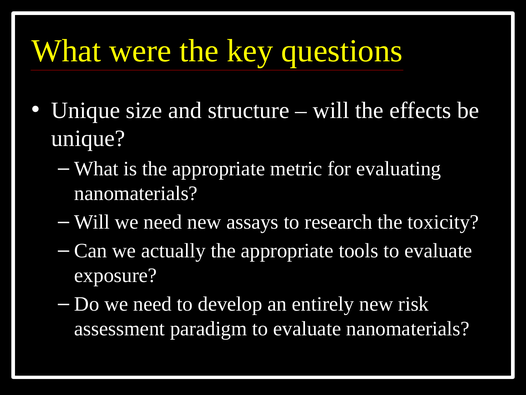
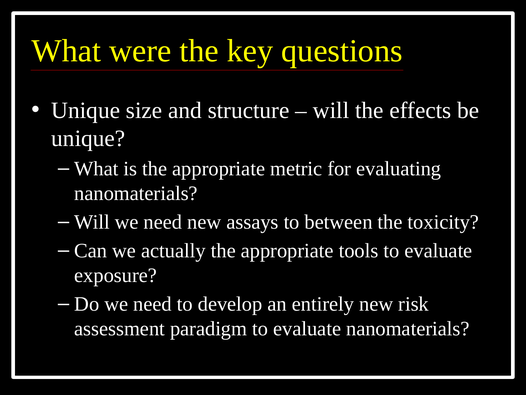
research: research -> between (339, 222)
